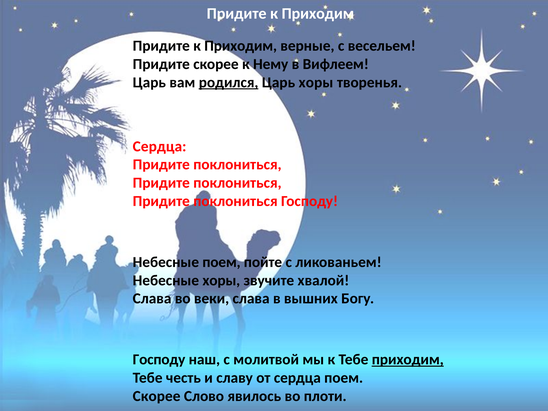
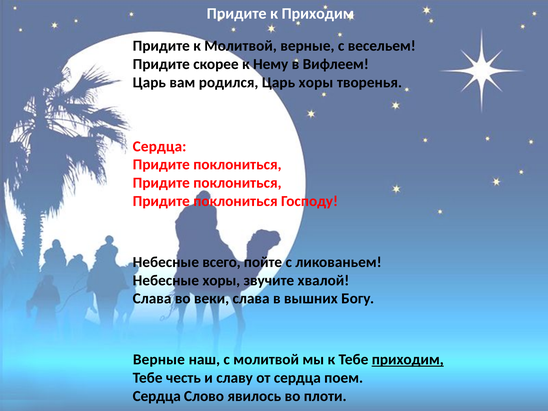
Приходим: Приходим -> Молитвой (241, 46)
родился underline: present -> none (229, 82)
Небесные поем: поем -> всего (221, 262)
Господу: Господу -> Верные (159, 360)
Скорее: Скорее -> Сердца (157, 396)
